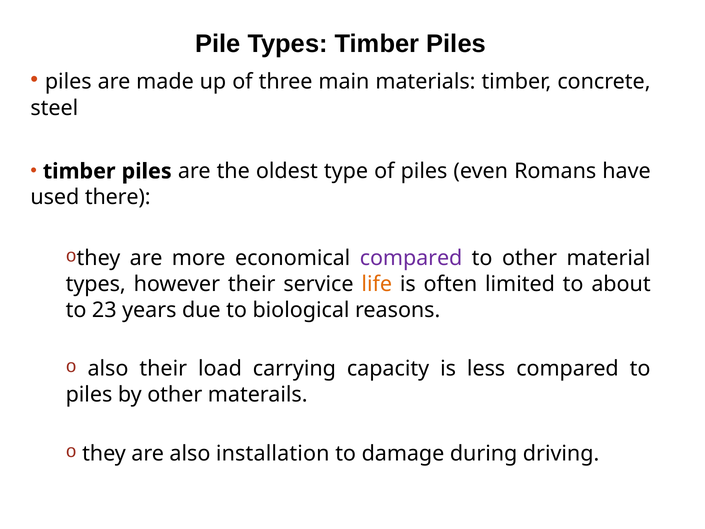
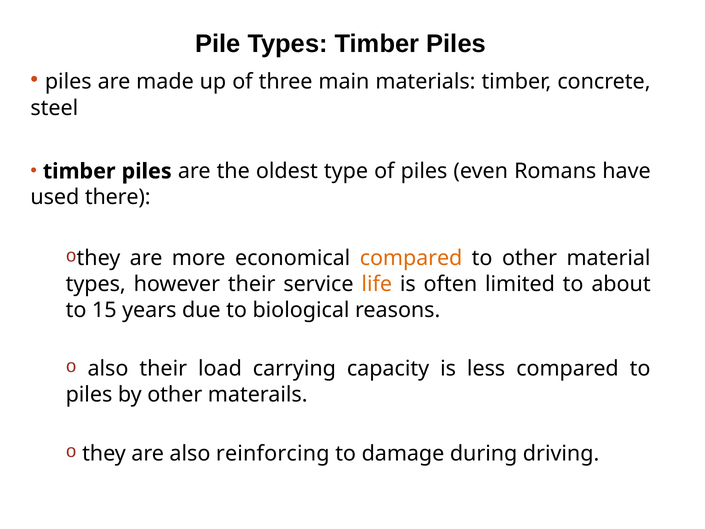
compared colour: purple -> orange (411, 258)
23: 23 -> 15 (104, 310)
installation: installation -> reinforcing (273, 454)
